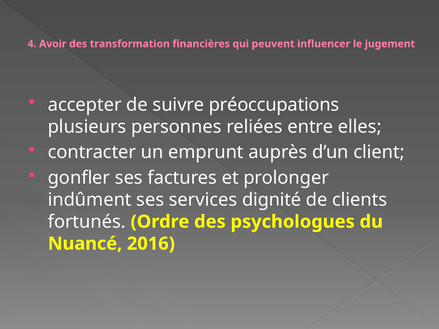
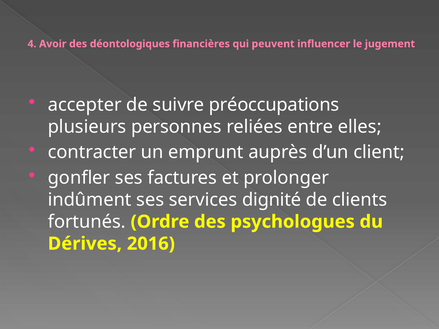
transformation: transformation -> déontologiques (130, 44)
Nuancé: Nuancé -> Dérives (85, 244)
